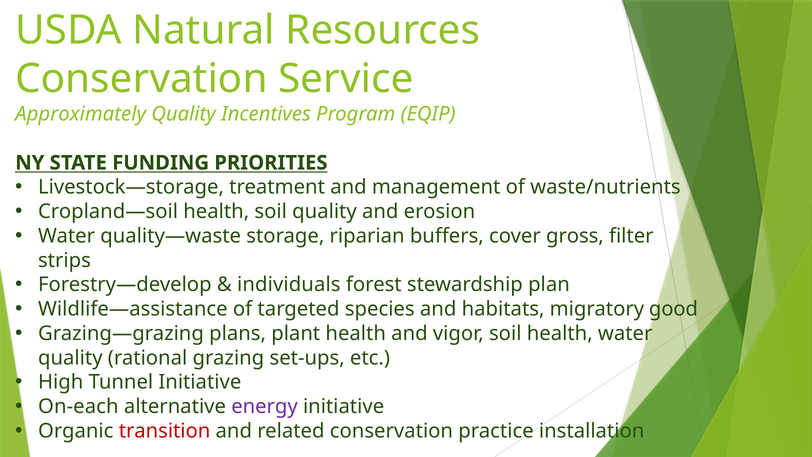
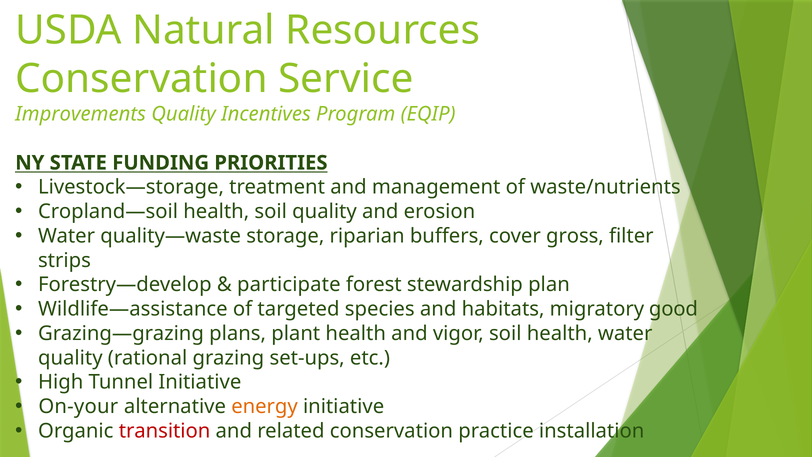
Approximately: Approximately -> Improvements (81, 114)
individuals: individuals -> participate (289, 285)
On-each: On-each -> On-your (78, 406)
energy colour: purple -> orange (265, 406)
